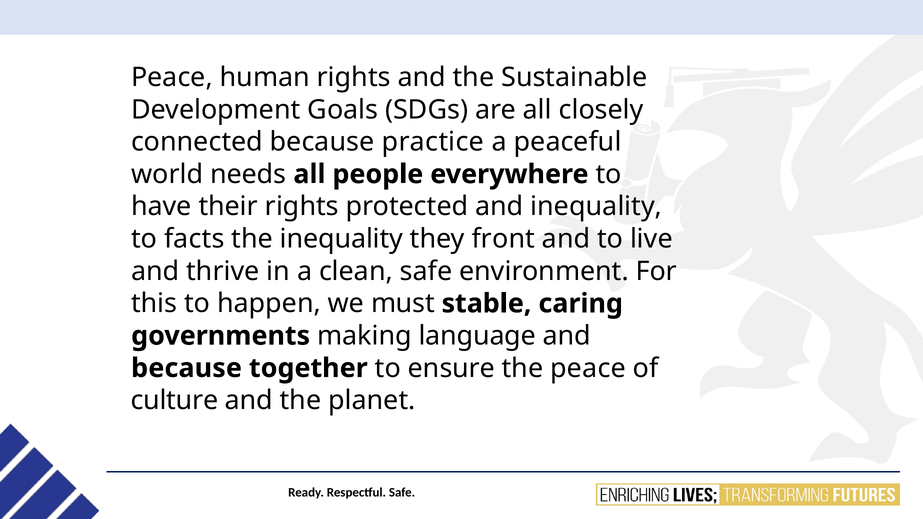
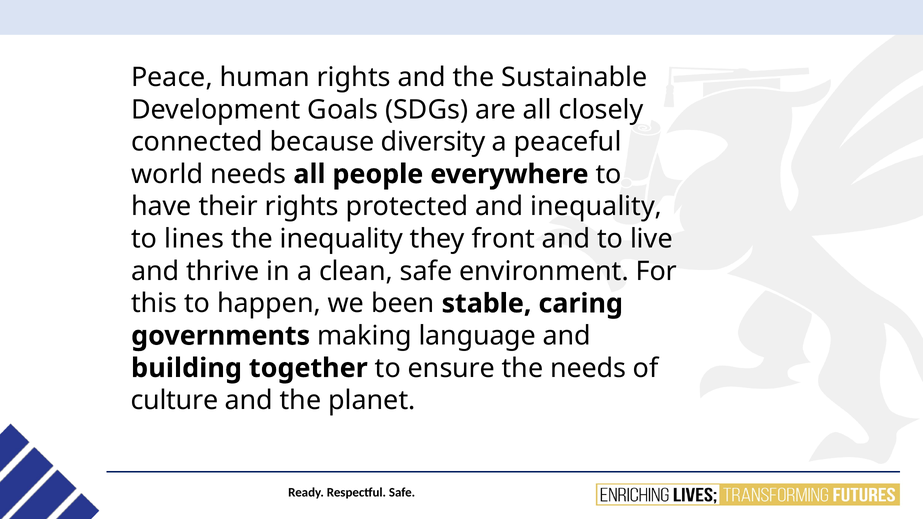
practice: practice -> diversity (433, 142)
facts: facts -> lines (194, 239)
must: must -> been (403, 304)
because: because -> building (187, 368)
the peace: peace -> needs (588, 368)
